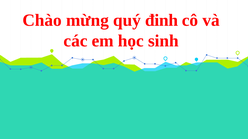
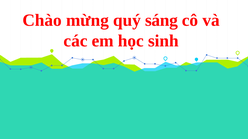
đinh: đinh -> sáng (161, 20)
